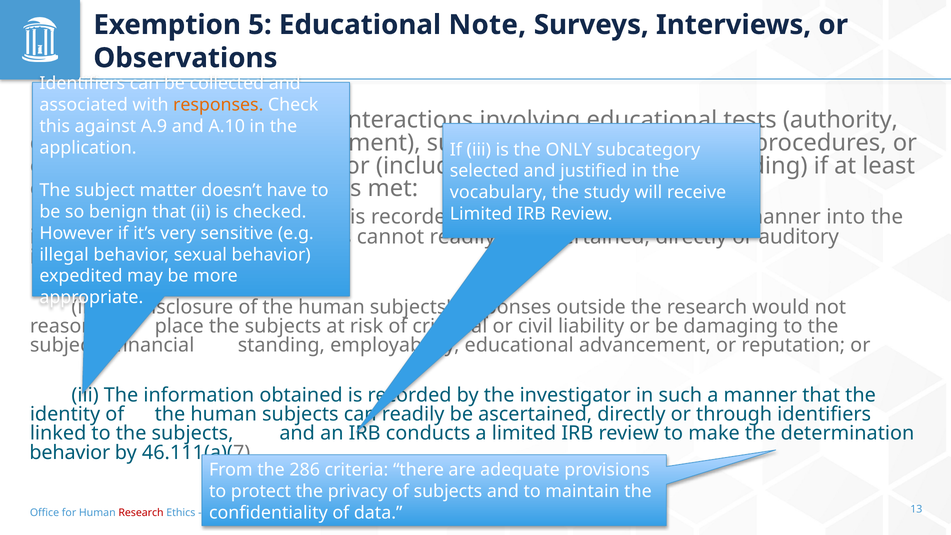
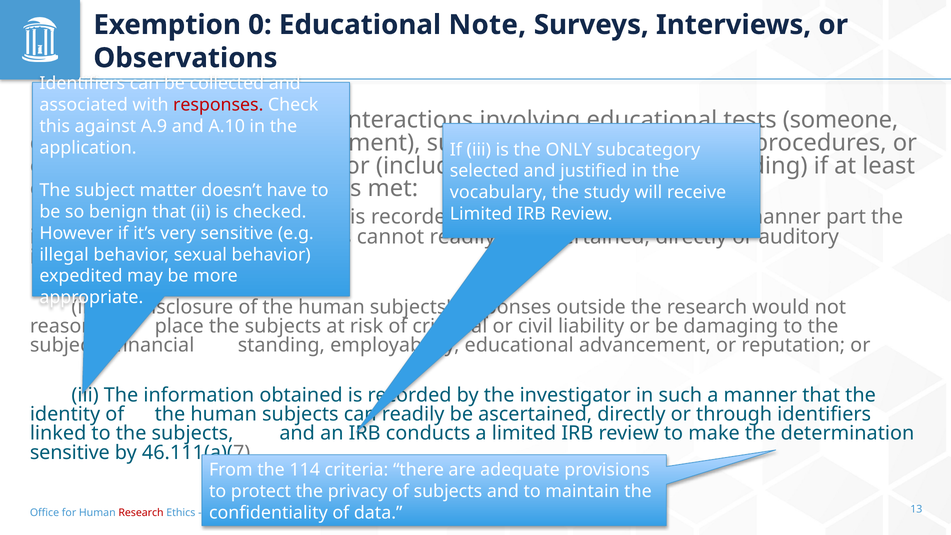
5: 5 -> 0 (260, 25)
responses colour: orange -> red (218, 105)
authority: authority -> someone (841, 120)
into: into -> part (846, 217)
behavior: behavior -> sensitive (70, 452)
286: 286 -> 114 (305, 470)
